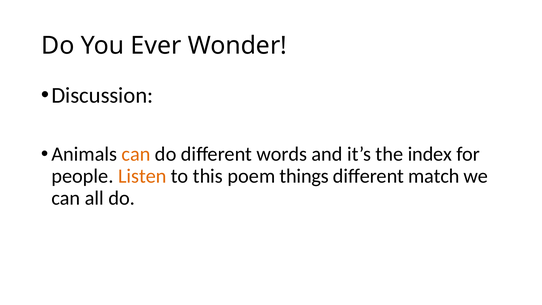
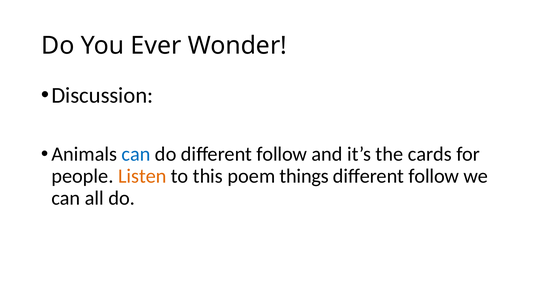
can colour: orange -> blue (136, 154)
do different words: words -> follow (282, 154)
index: index -> cards (430, 154)
match: match -> follow (434, 176)
